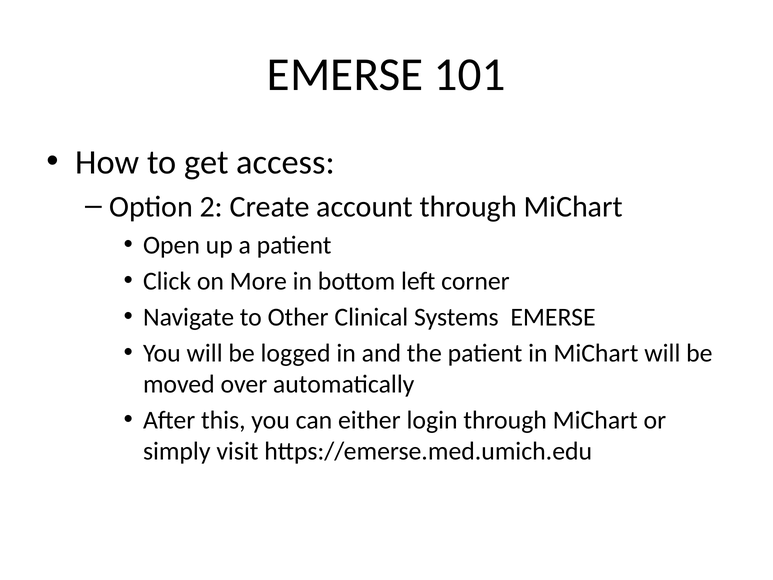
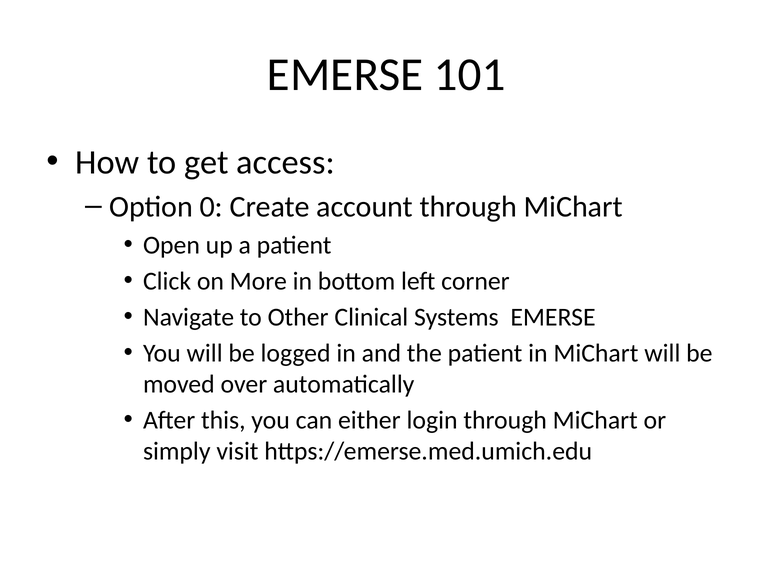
2: 2 -> 0 (211, 207)
